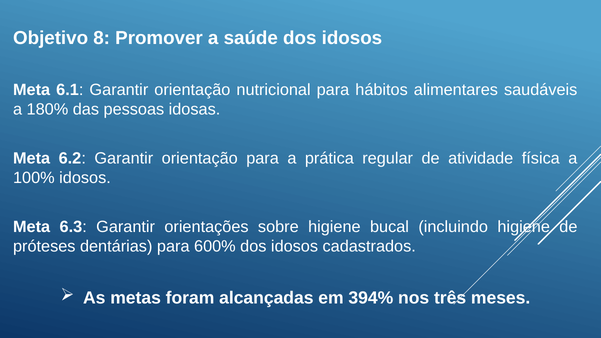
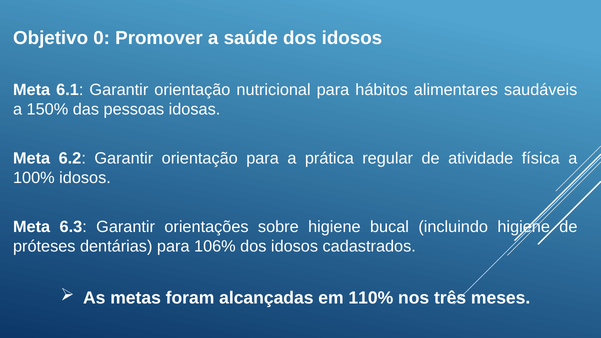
8: 8 -> 0 (102, 38)
180%: 180% -> 150% (47, 109)
600%: 600% -> 106% (215, 247)
394%: 394% -> 110% (371, 298)
